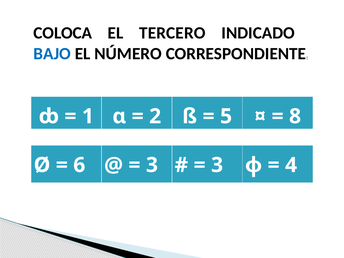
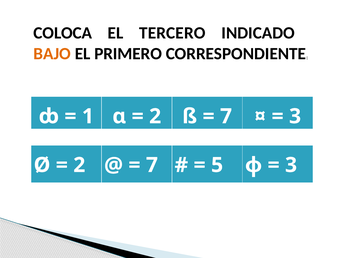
BAJO colour: blue -> orange (52, 54)
NÚMERO: NÚMERO -> PRIMERO (128, 54)
5: 5 -> 7 (226, 116)
8: 8 -> 3 (295, 116)
6: 6 -> 2 (79, 165)
3: 3 -> 7 (152, 165)
3: 3 -> 5 (217, 165)
4: 4 -> 3 (291, 165)
